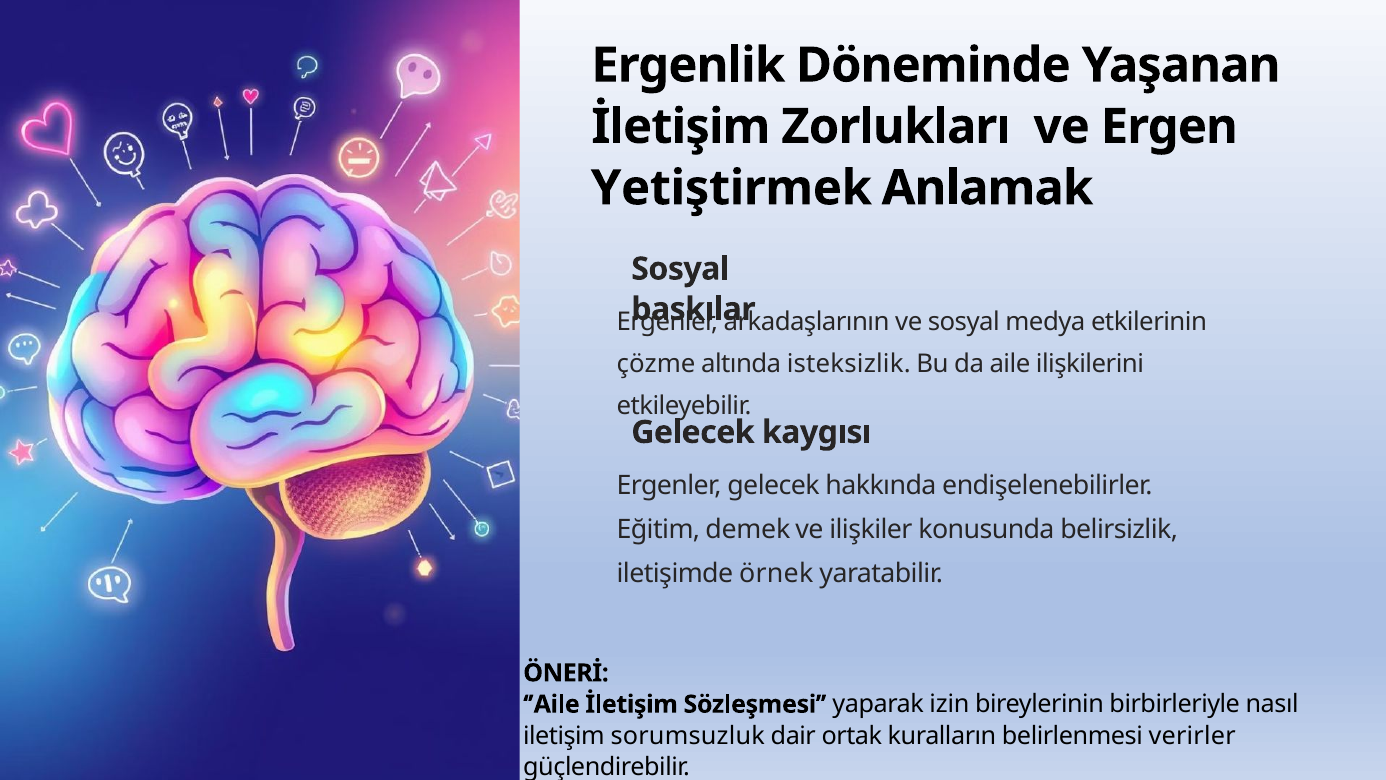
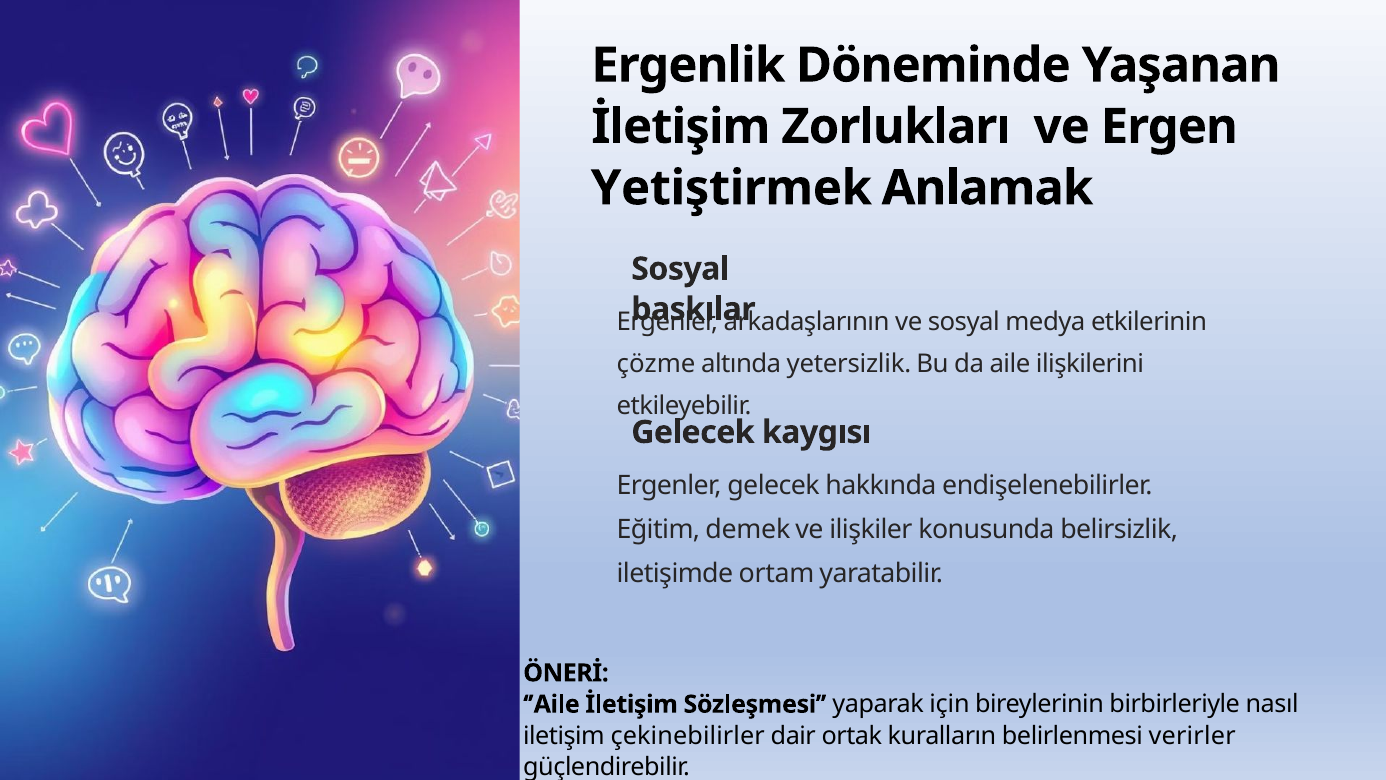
isteksizlik: isteksizlik -> yetersizlik (849, 364)
örnek: örnek -> ortam (777, 573)
izin: izin -> için (950, 704)
sorumsuzluk: sorumsuzluk -> çekinebilirler (688, 735)
